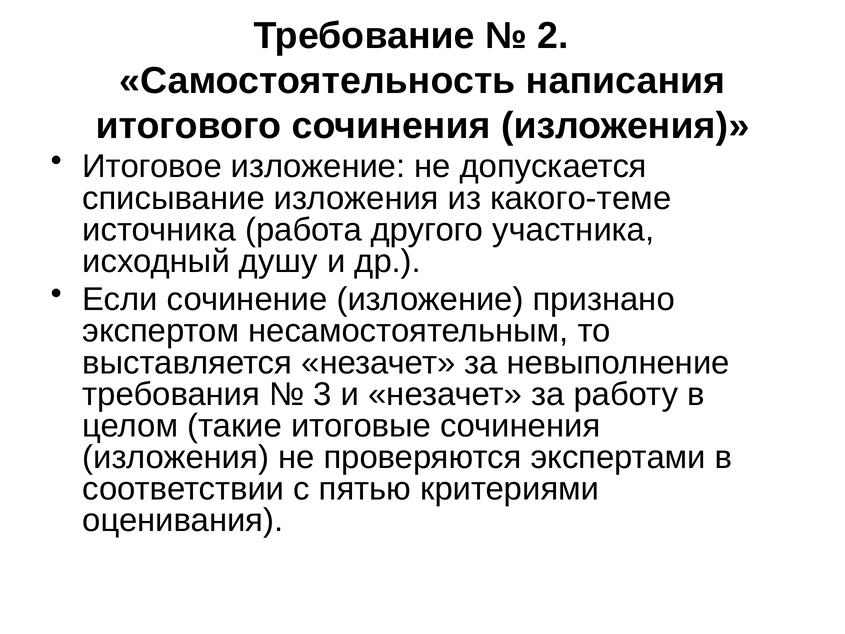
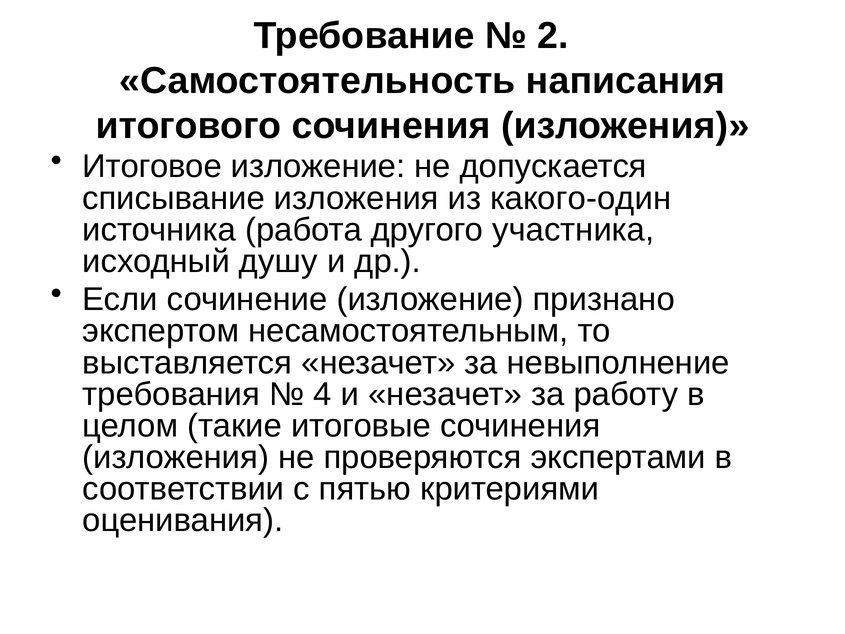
какого-теме: какого-теме -> какого-один (581, 198)
3: 3 -> 4 (323, 394)
